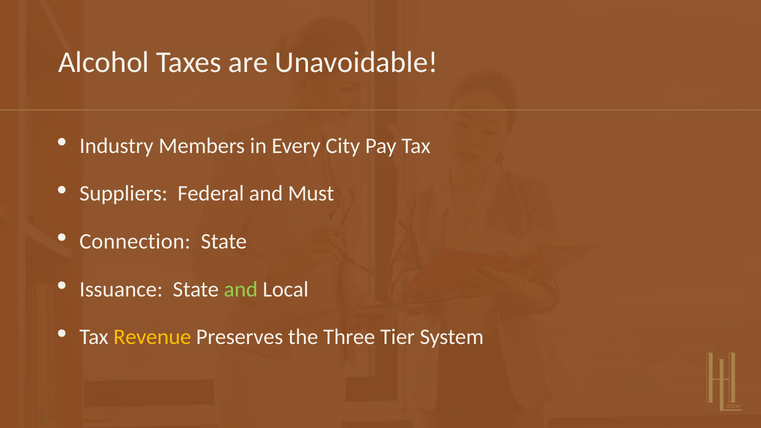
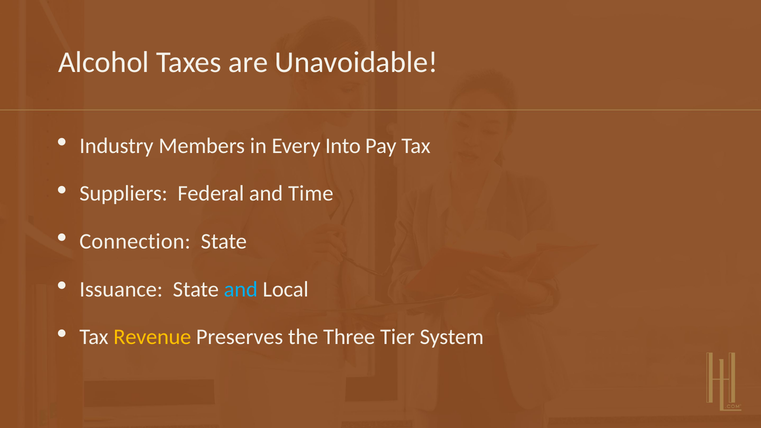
City: City -> Into (343, 146)
Must: Must -> Time (311, 194)
and colour: light green -> light blue (241, 289)
